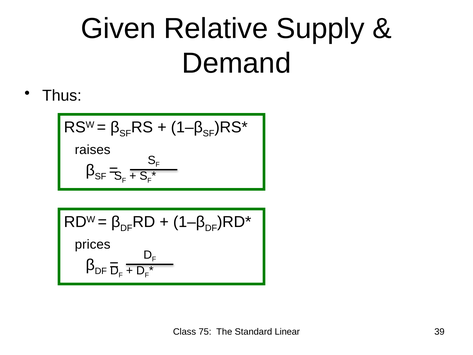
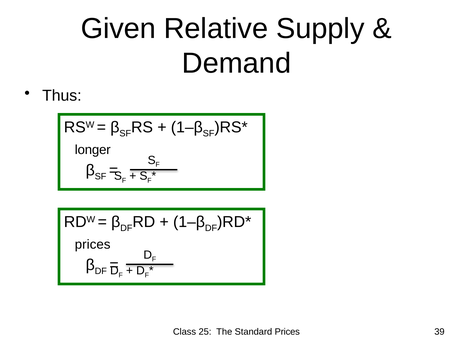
raises: raises -> longer (93, 150)
75: 75 -> 25 (205, 332)
Standard Linear: Linear -> Prices (287, 332)
